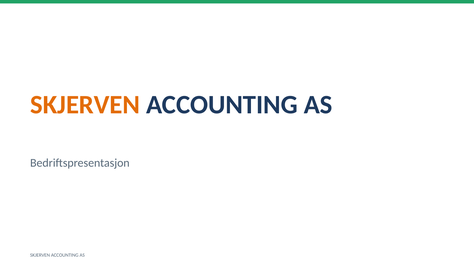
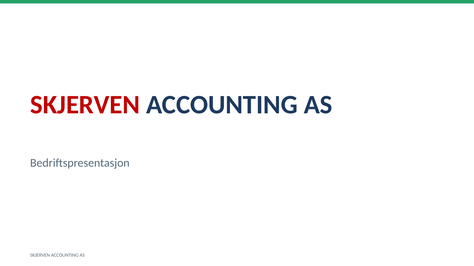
SKJERVEN colour: orange -> red (85, 105)
